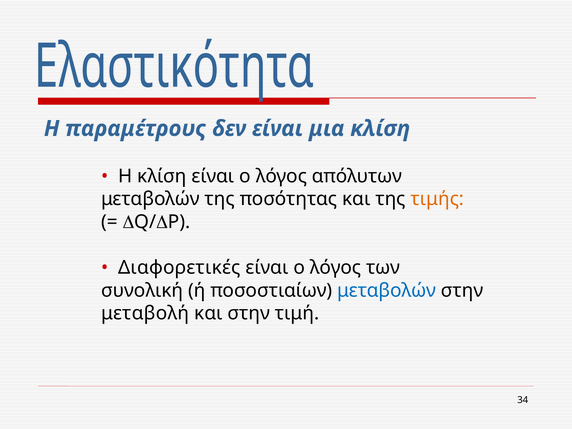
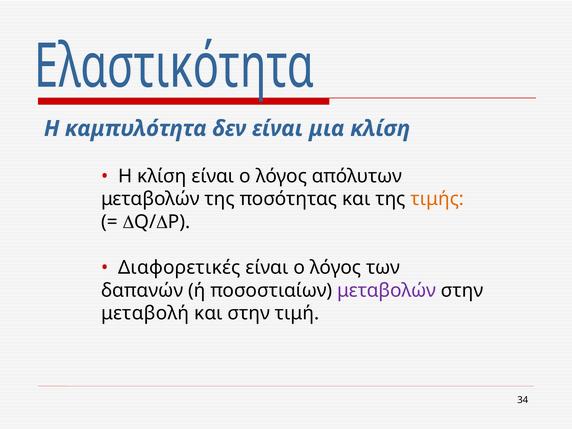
παραμέτρους: παραμέτρους -> καμπυλότητα (136, 129)
συνολική: συνολική -> δαπανών (142, 290)
μεταβολών colour: blue -> purple (387, 290)
